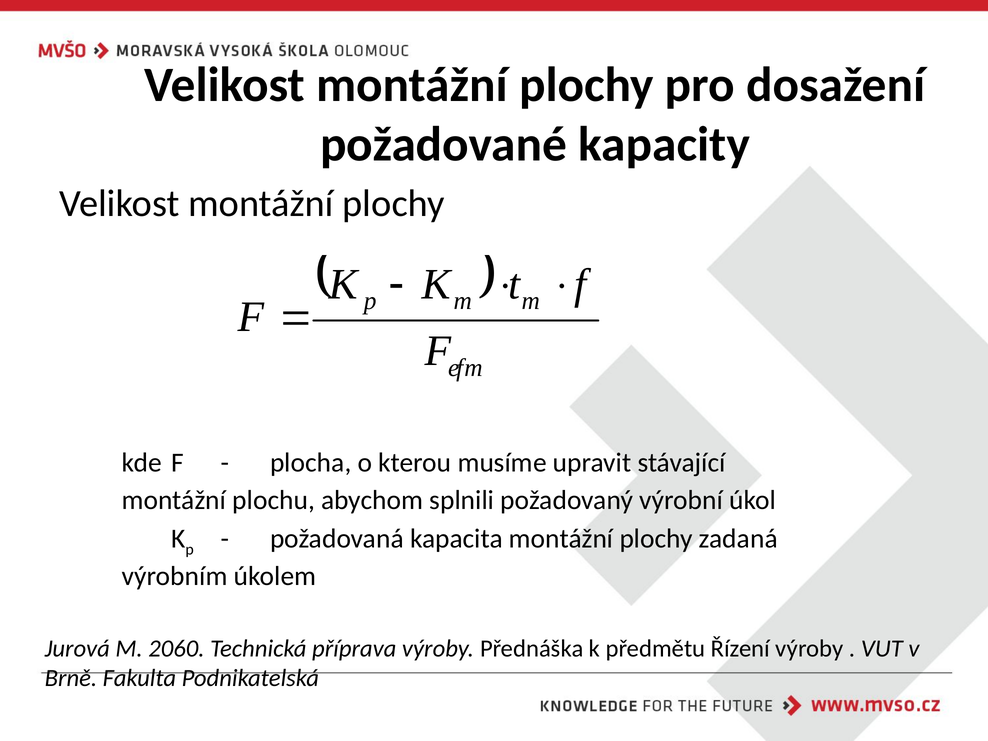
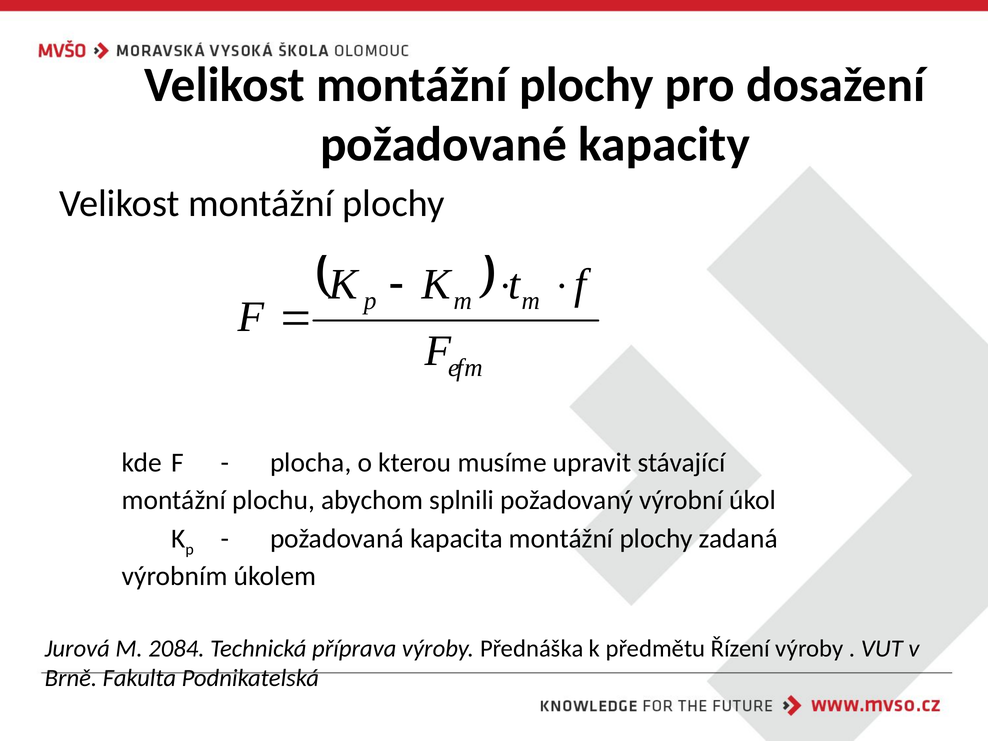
2060: 2060 -> 2084 (176, 649)
